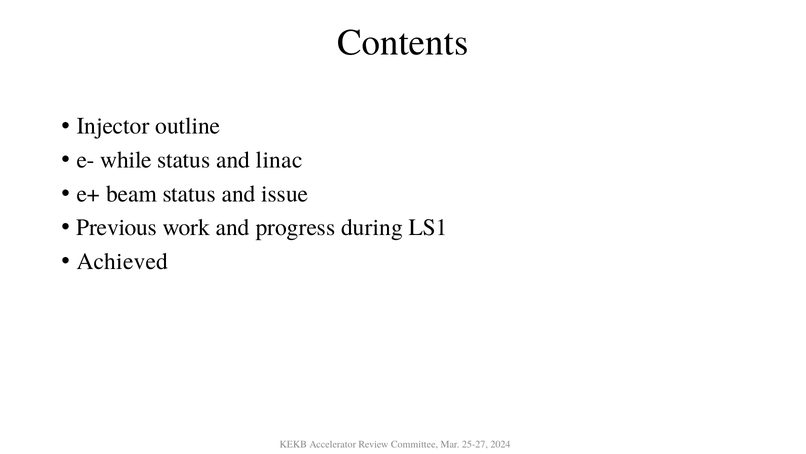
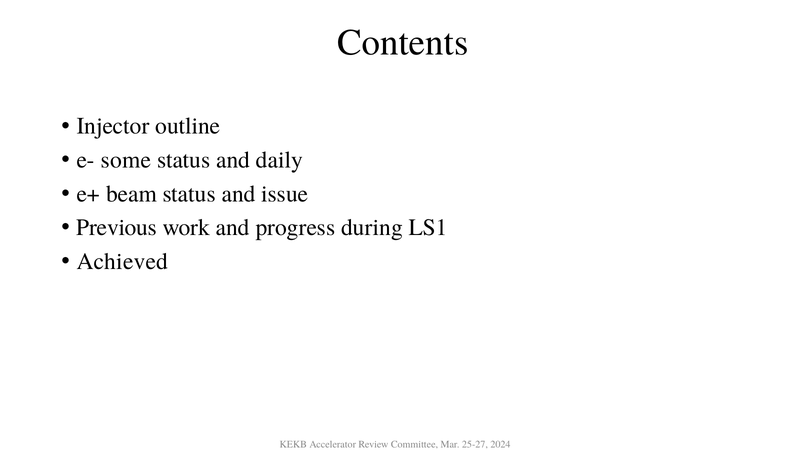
while: while -> some (126, 160)
linac: linac -> daily (279, 160)
